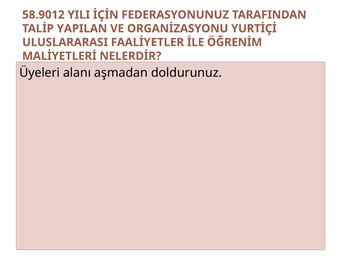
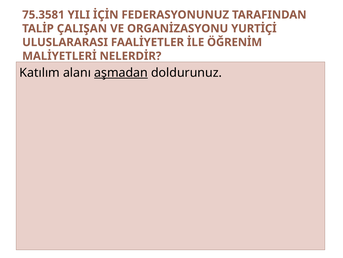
58.9012: 58.9012 -> 75.3581 (43, 15)
YAPILAN: YAPILAN -> ÇALIŞAN (82, 28)
Üyeleri: Üyeleri -> Katılım (40, 73)
aşmadan underline: none -> present (121, 73)
